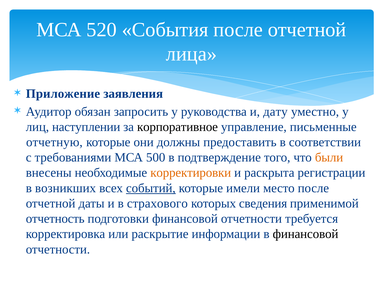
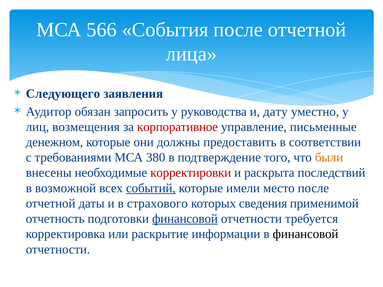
520: 520 -> 566 (102, 30)
Приложение: Приложение -> Следующего (63, 94)
наступлении: наступлении -> возмещения (86, 127)
корпоративное colour: black -> red (177, 127)
отчетную: отчетную -> денежном (54, 142)
500: 500 -> 380 (156, 158)
корректировки colour: orange -> red (191, 173)
регистрации: регистрации -> последствий (332, 173)
возникших: возникших -> возможной (66, 188)
финансовой underline: none -> present (185, 219)
